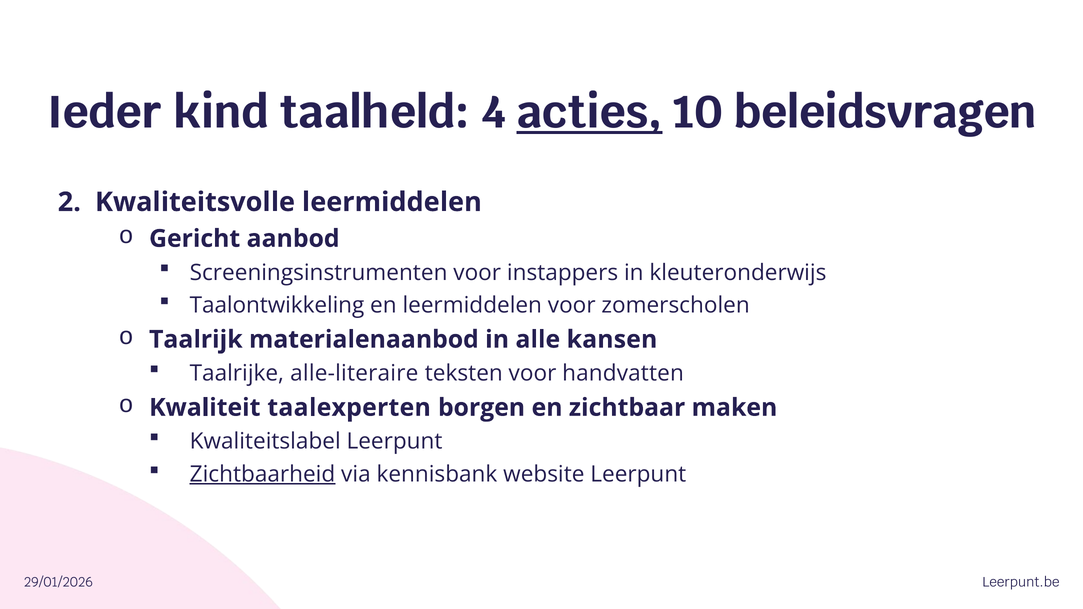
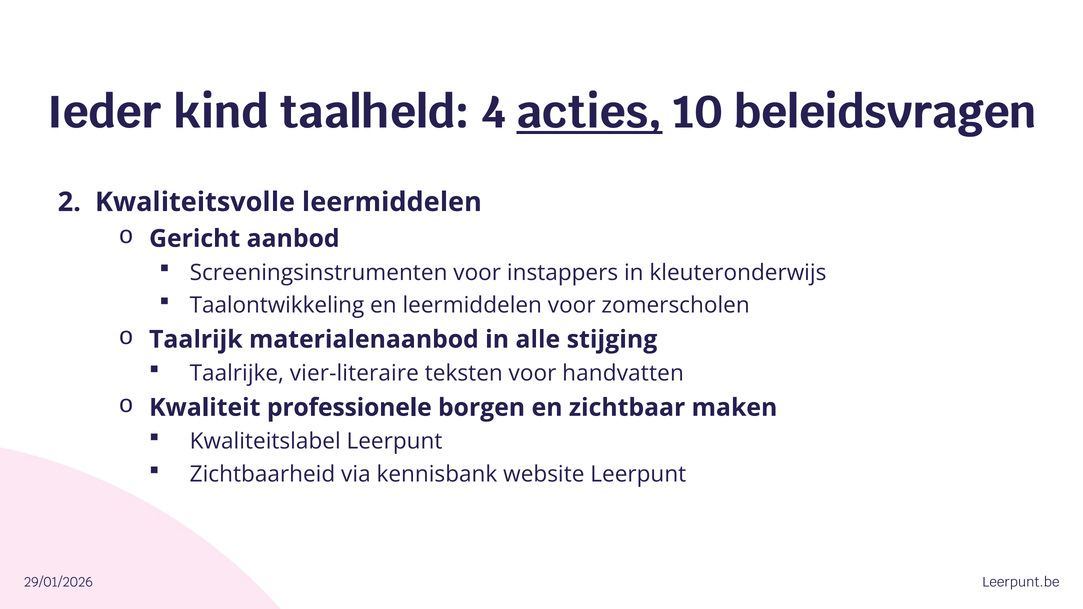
kansen: kansen -> stijging (612, 340)
alle-literaire: alle-literaire -> vier-literaire (354, 374)
taalexperten: taalexperten -> professionele (349, 408)
Zichtbaarheid underline: present -> none (262, 474)
